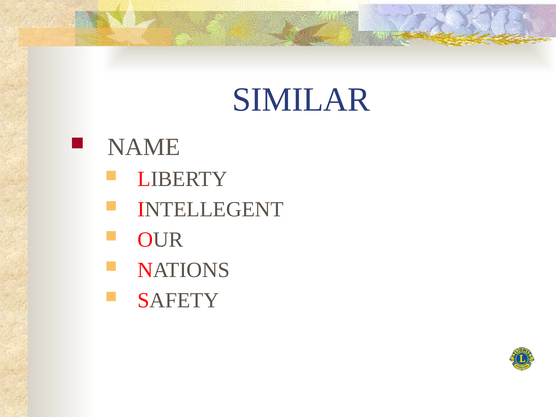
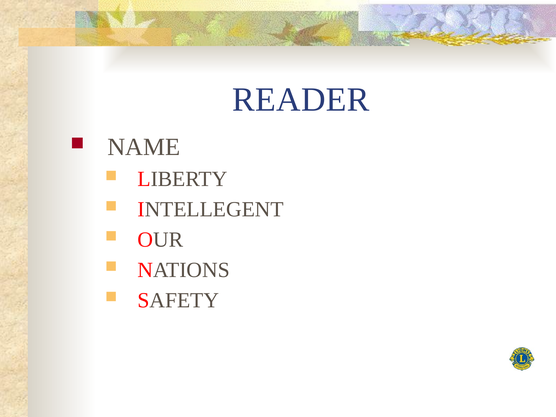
SIMILAR: SIMILAR -> READER (301, 100)
